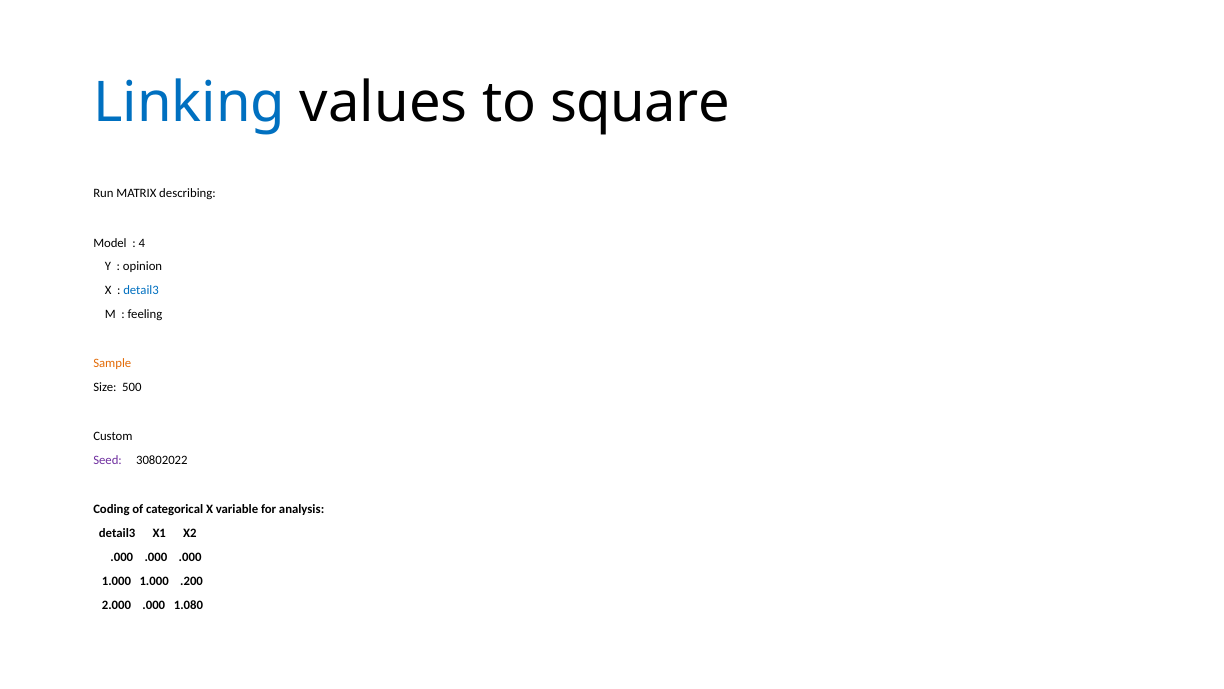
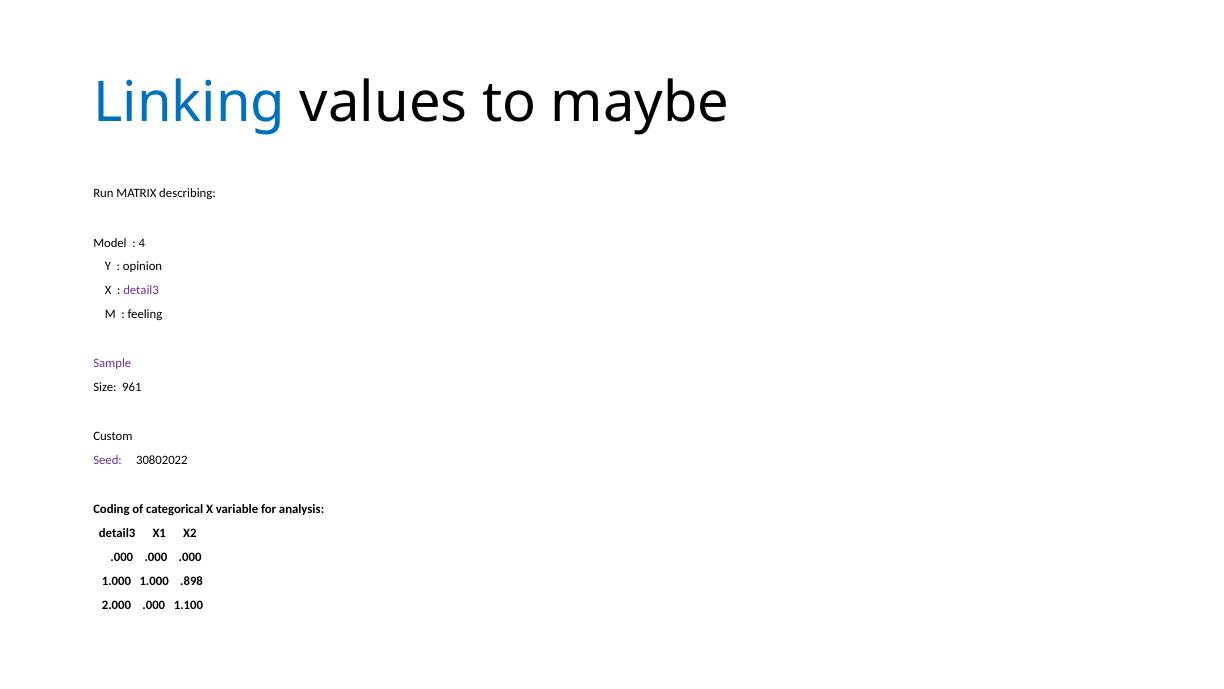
square: square -> maybe (640, 103)
detail3 colour: blue -> purple (141, 290)
Sample colour: orange -> purple (112, 363)
500: 500 -> 961 (132, 387)
.200: .200 -> .898 (192, 581)
1.080: 1.080 -> 1.100 (188, 605)
